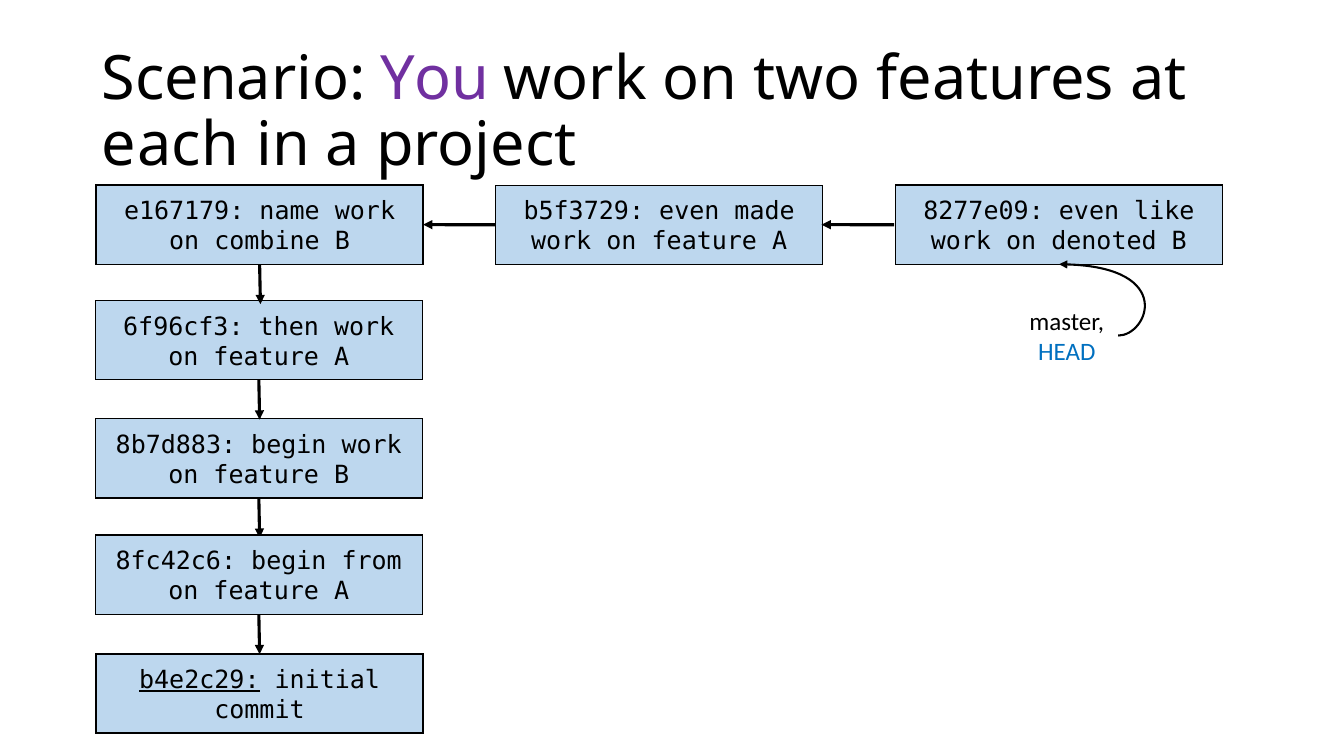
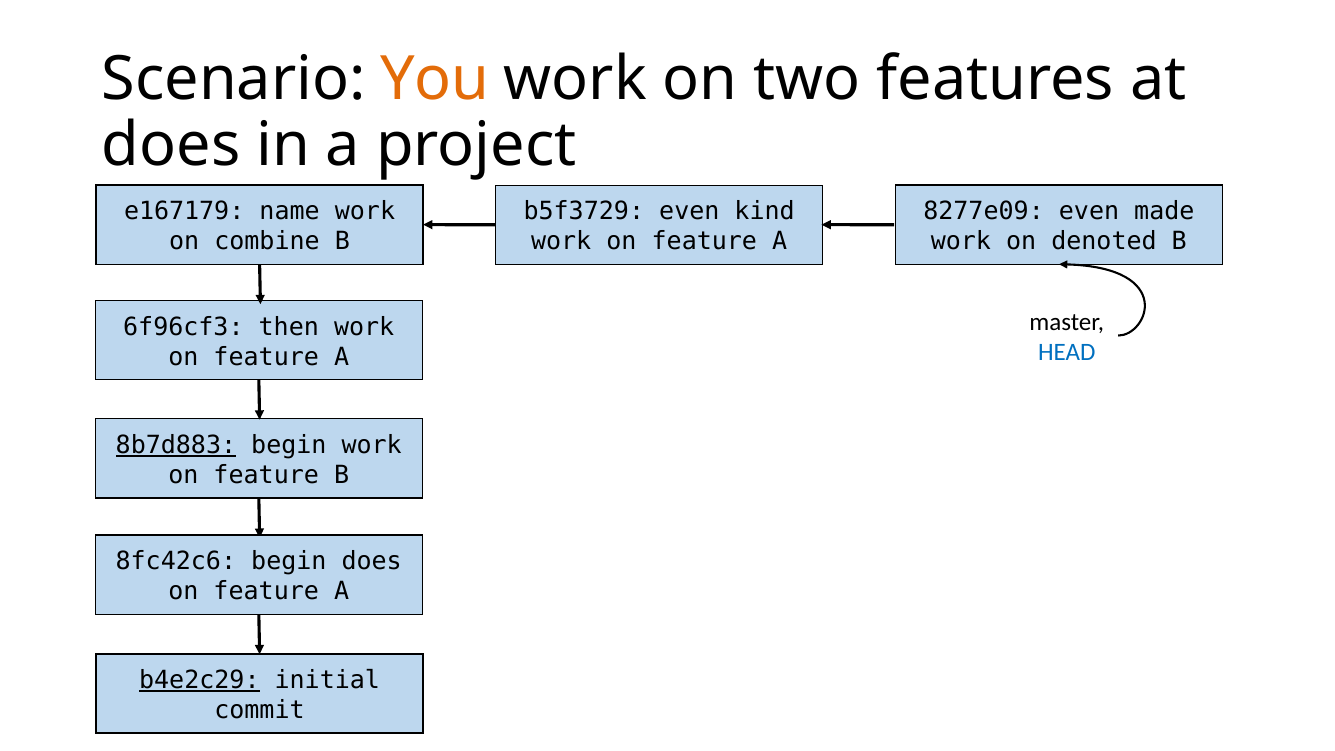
You colour: purple -> orange (435, 79)
each: each -> does (171, 145)
like: like -> made (1164, 211)
made: made -> kind (765, 211)
8b7d883 underline: none -> present (176, 445)
begin from: from -> does (372, 561)
